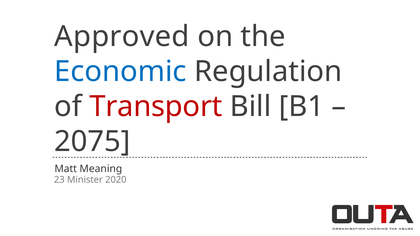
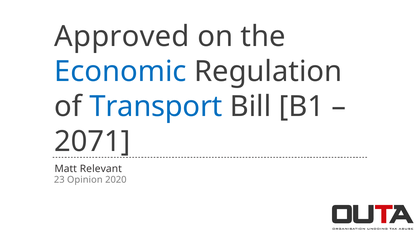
Transport colour: red -> blue (156, 107)
2075: 2075 -> 2071 (92, 142)
Meaning: Meaning -> Relevant (101, 169)
Minister: Minister -> Opinion (85, 180)
